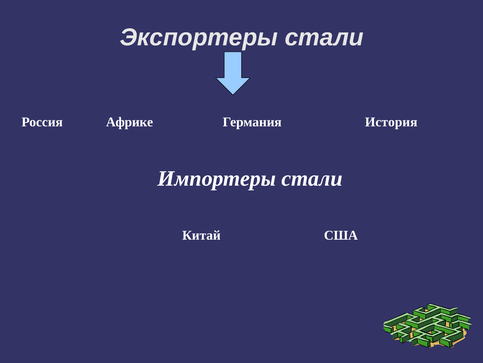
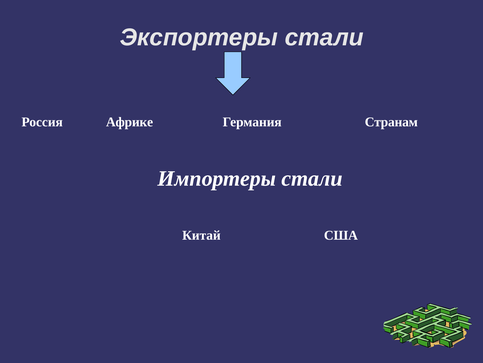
История: История -> Странам (391, 122)
